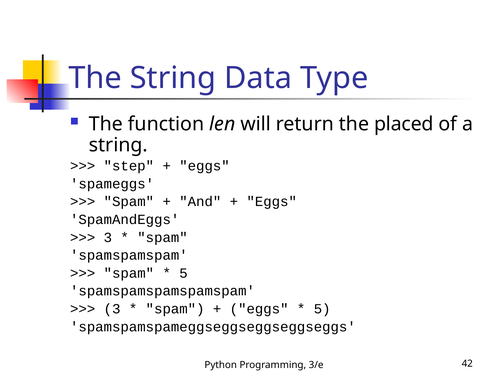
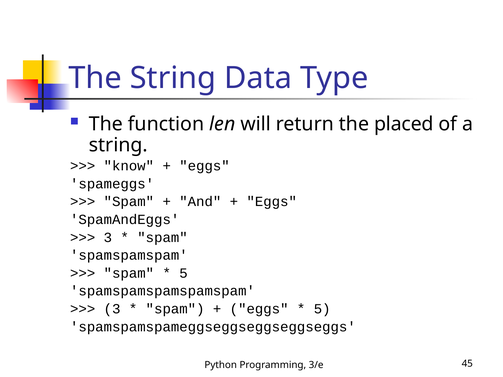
step: step -> know (129, 166)
42: 42 -> 45 (467, 364)
